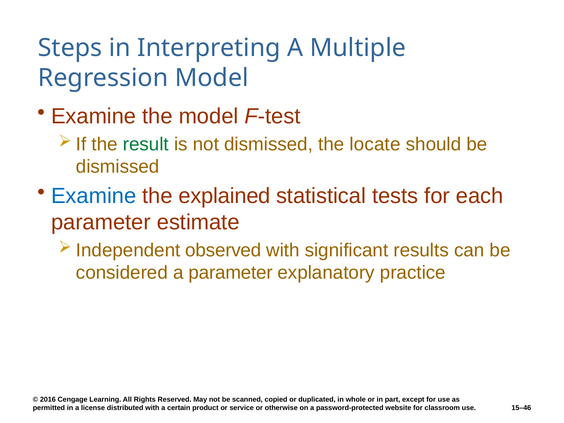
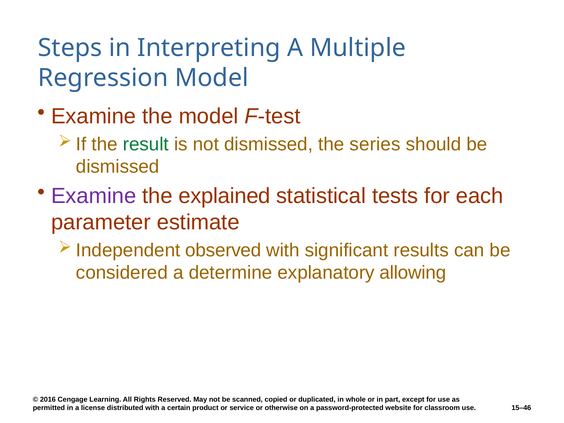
locate: locate -> series (375, 144)
Examine colour: blue -> purple (94, 196)
a parameter: parameter -> determine (231, 273)
practice: practice -> allowing (413, 273)
